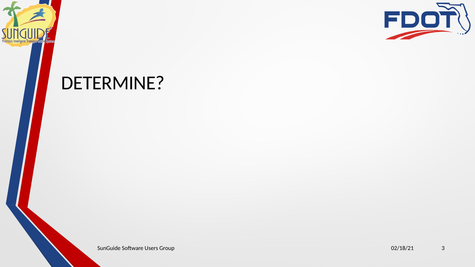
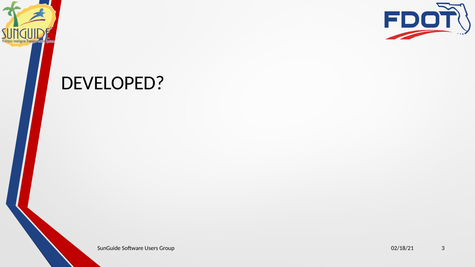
DETERMINE: DETERMINE -> DEVELOPED (113, 83)
